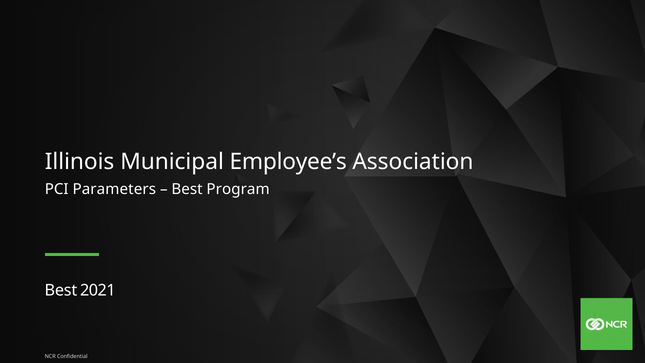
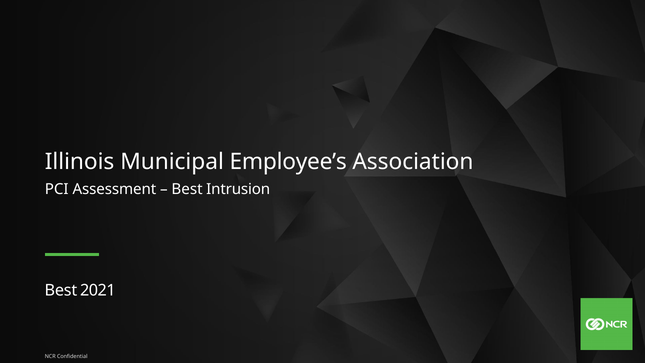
Parameters: Parameters -> Assessment (114, 189)
Program: Program -> Intrusion (238, 189)
